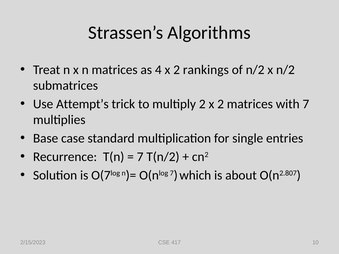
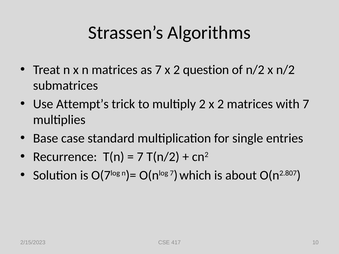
as 4: 4 -> 7 (158, 70)
rankings: rankings -> question (206, 70)
